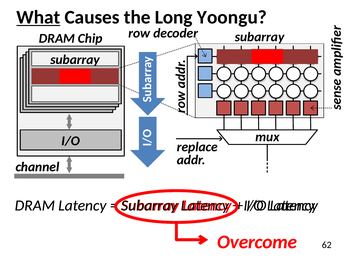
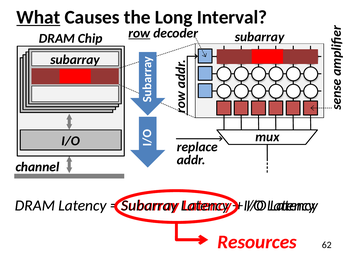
Yoongu: Yoongu -> Interval (232, 17)
row underline: none -> present (139, 33)
Overcome: Overcome -> Resources (257, 242)
